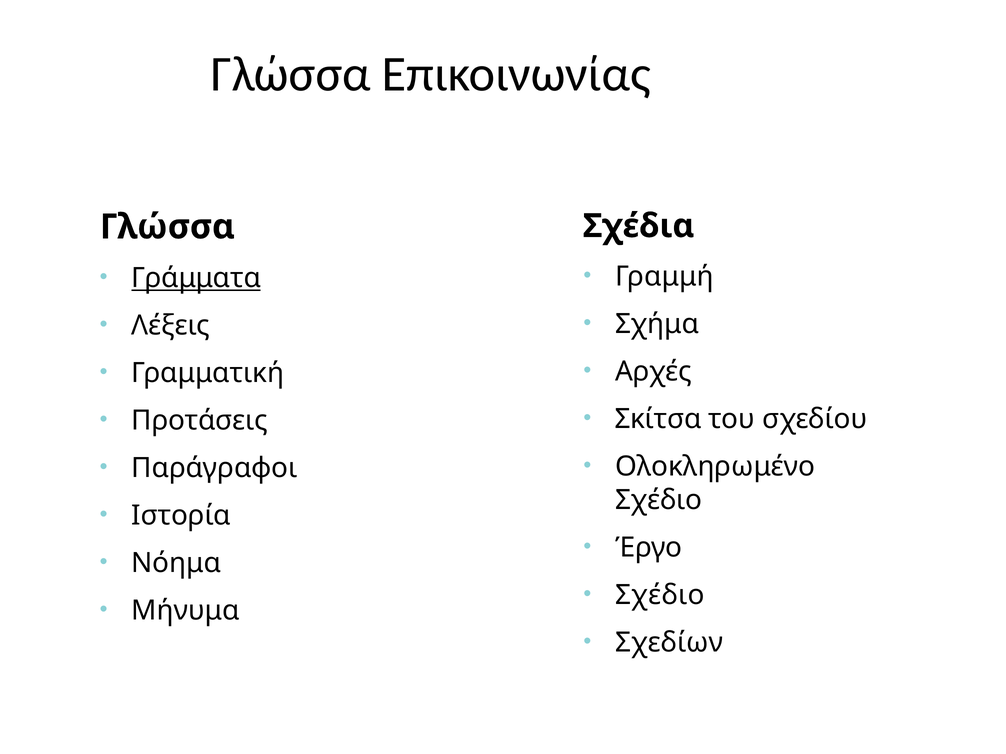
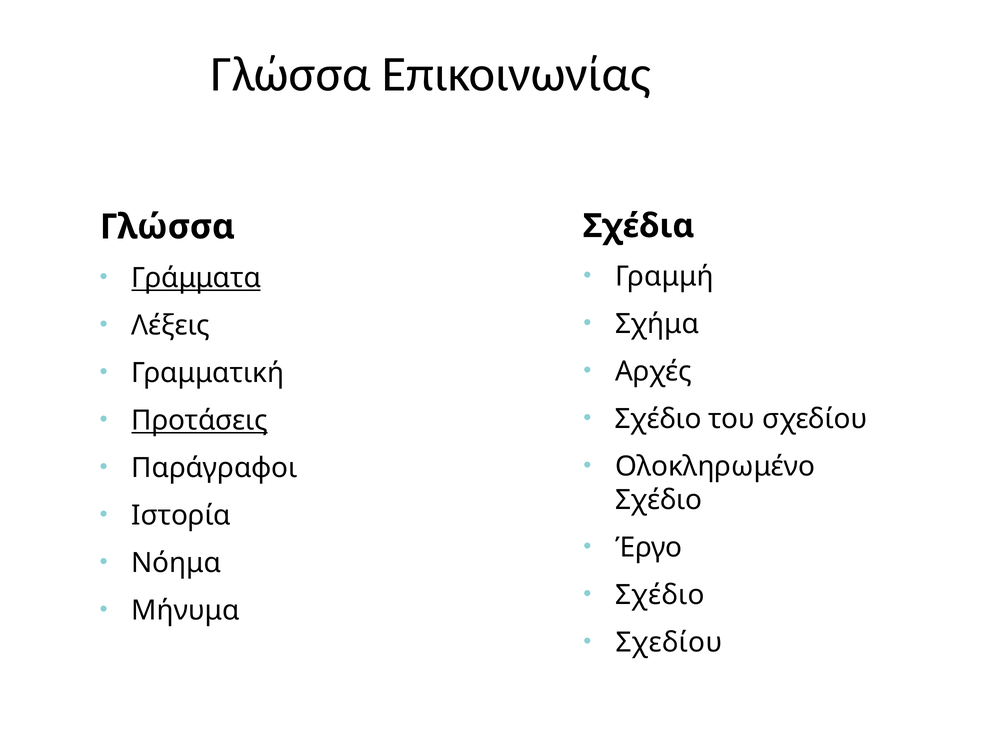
Σκίτσα: Σκίτσα -> Σχέδιο (658, 419)
Προτάσεις underline: none -> present (200, 421)
Σχεδίων: Σχεδίων -> Σχεδίου (669, 643)
